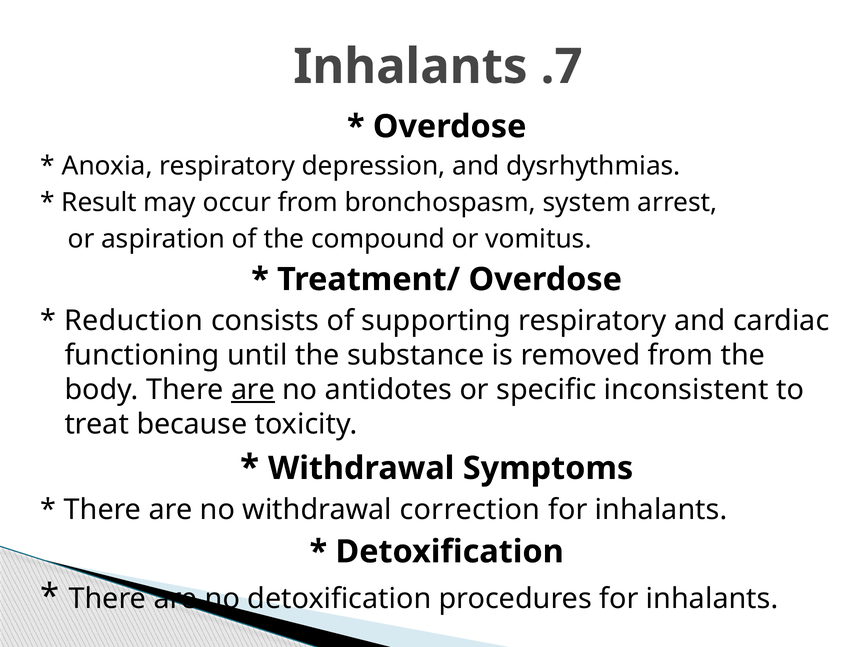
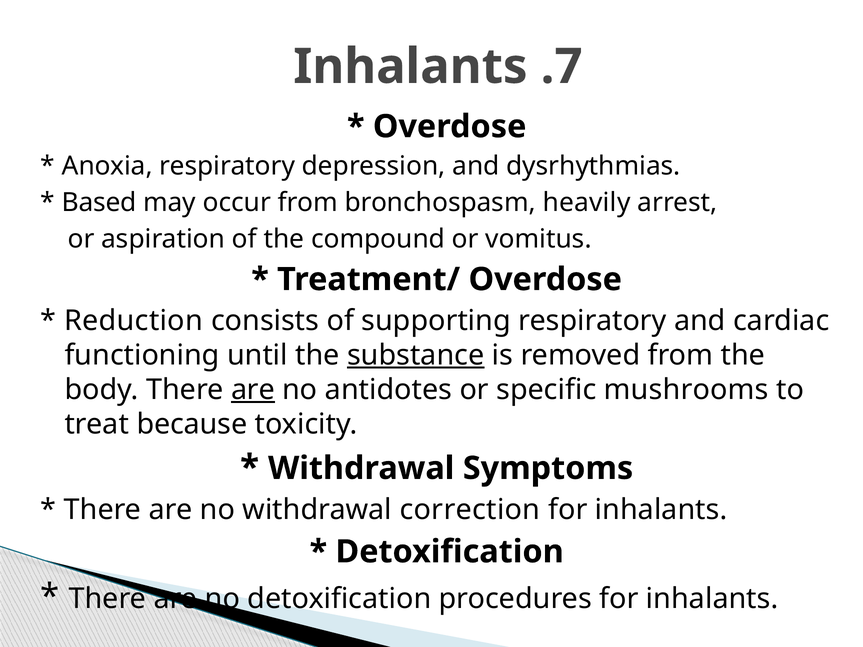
Result: Result -> Based (99, 203)
system: system -> heavily (587, 203)
substance underline: none -> present (416, 355)
inconsistent: inconsistent -> mushrooms (686, 390)
